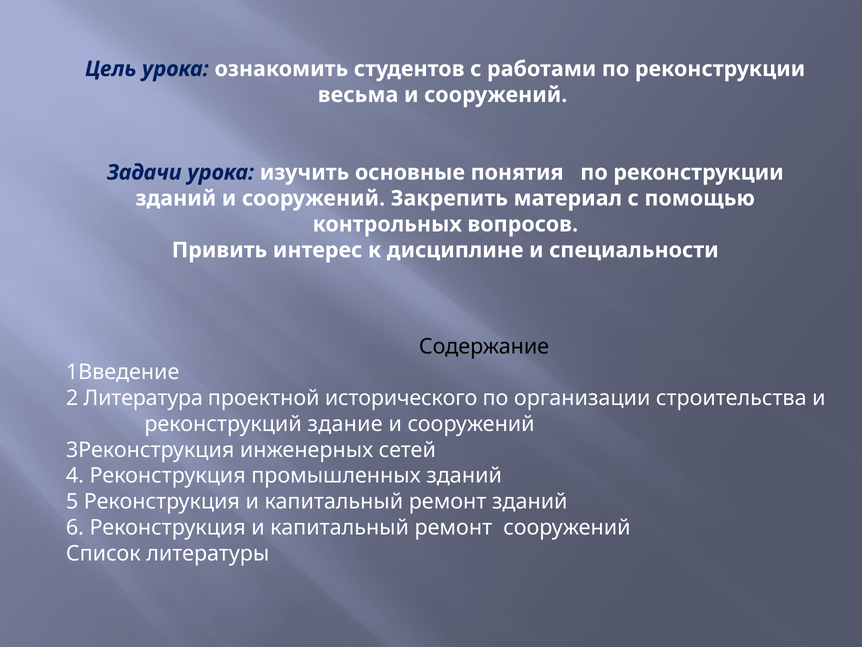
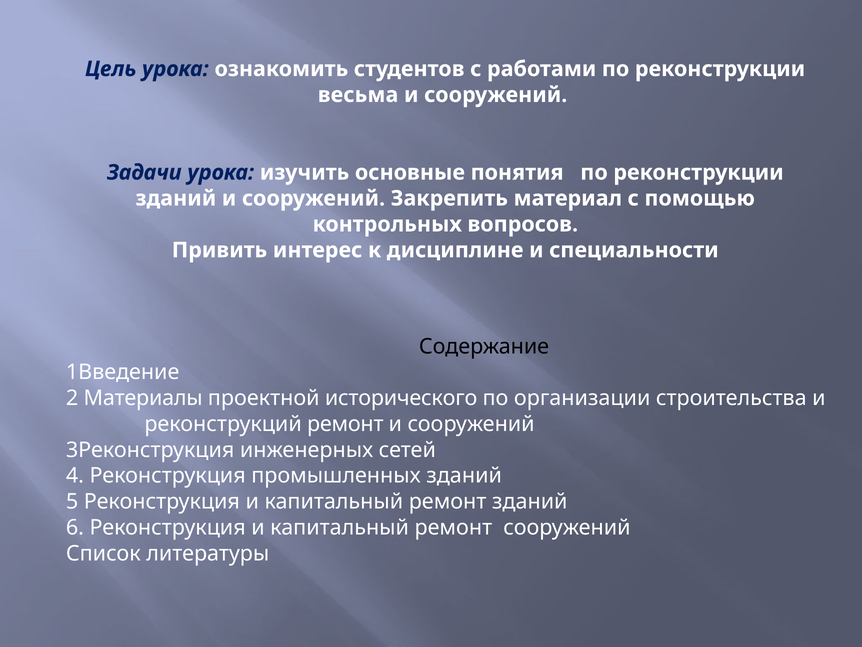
Литература: Литература -> Материалы (143, 398)
реконструкций здание: здание -> ремонт (345, 424)
